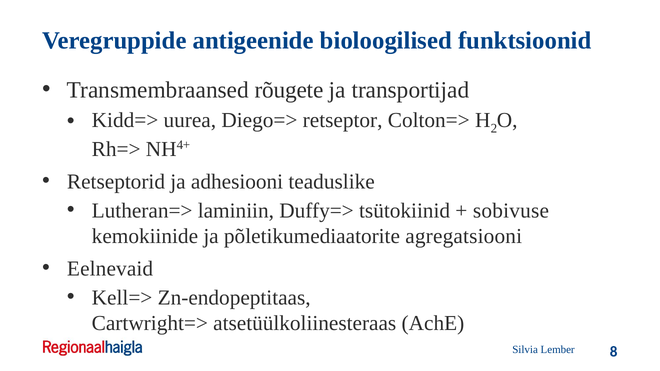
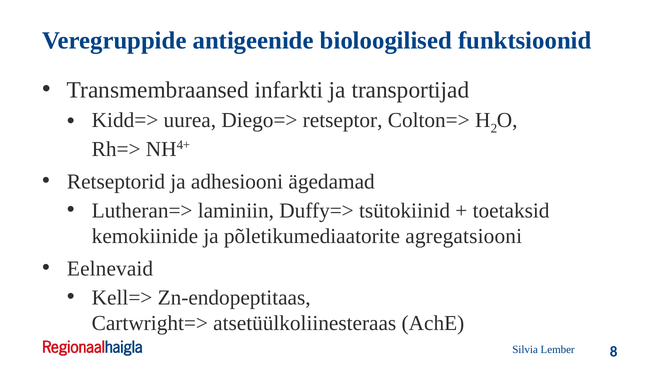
rõugete: rõugete -> infarkti (289, 90)
teaduslike: teaduslike -> ägedamad (332, 182)
sobivuse: sobivuse -> toetaksid (511, 211)
